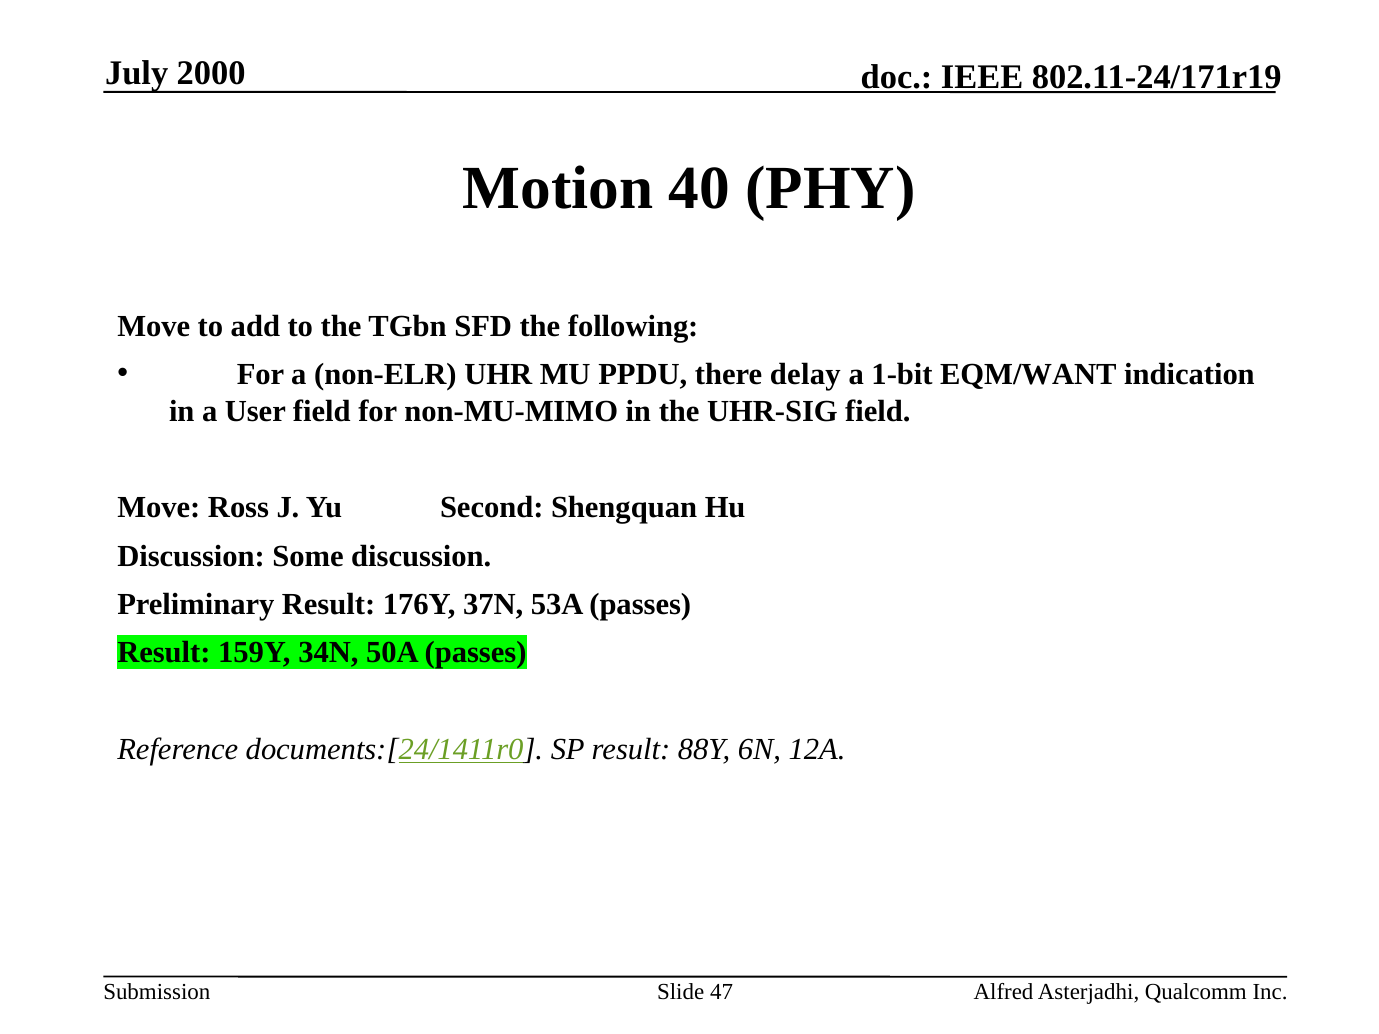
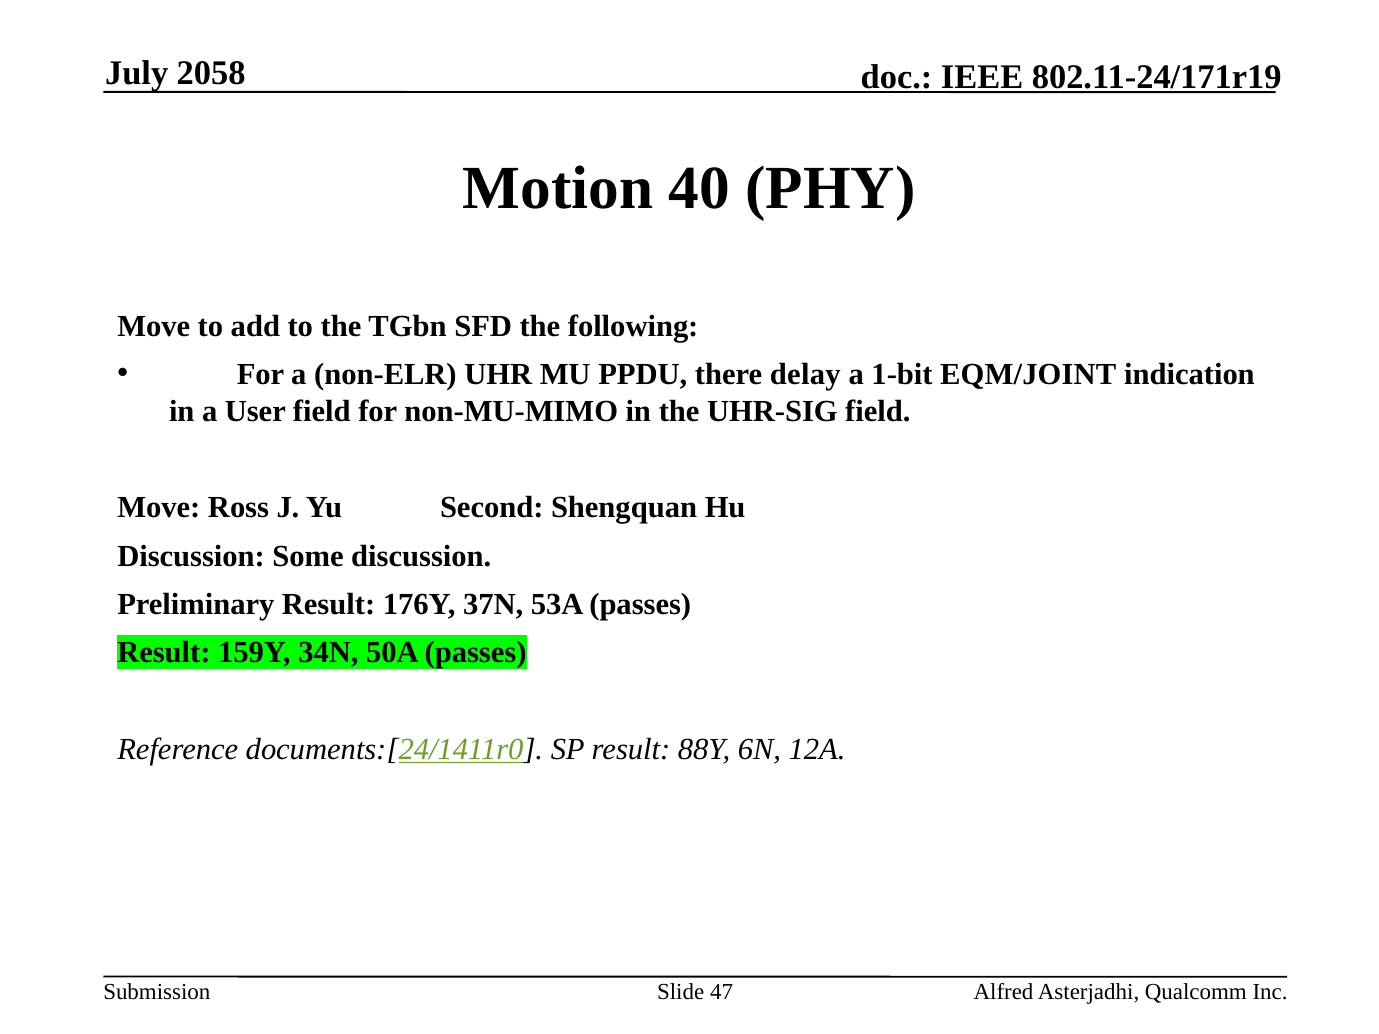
2000: 2000 -> 2058 (211, 73)
EQM/WANT: EQM/WANT -> EQM/JOINT (1028, 374)
